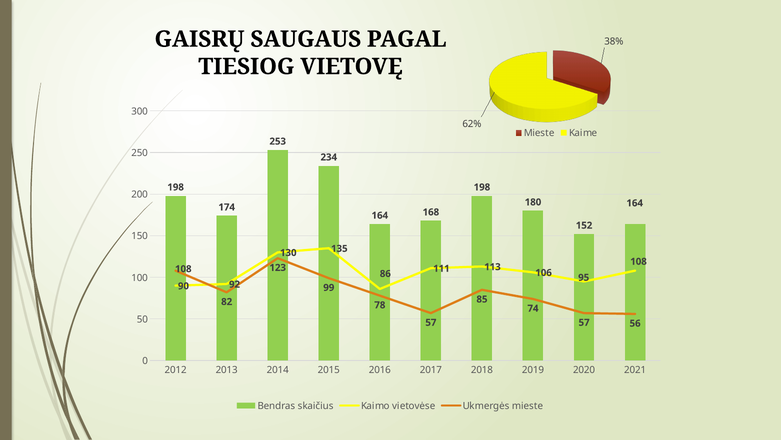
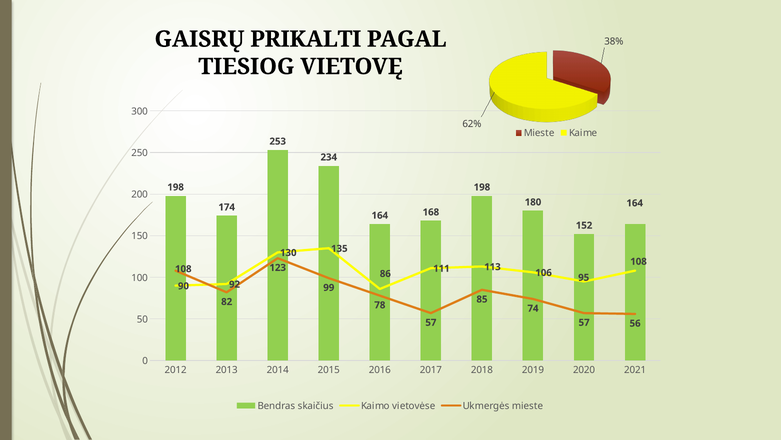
SAUGAUS: SAUGAUS -> PRIKALTI (306, 39)
